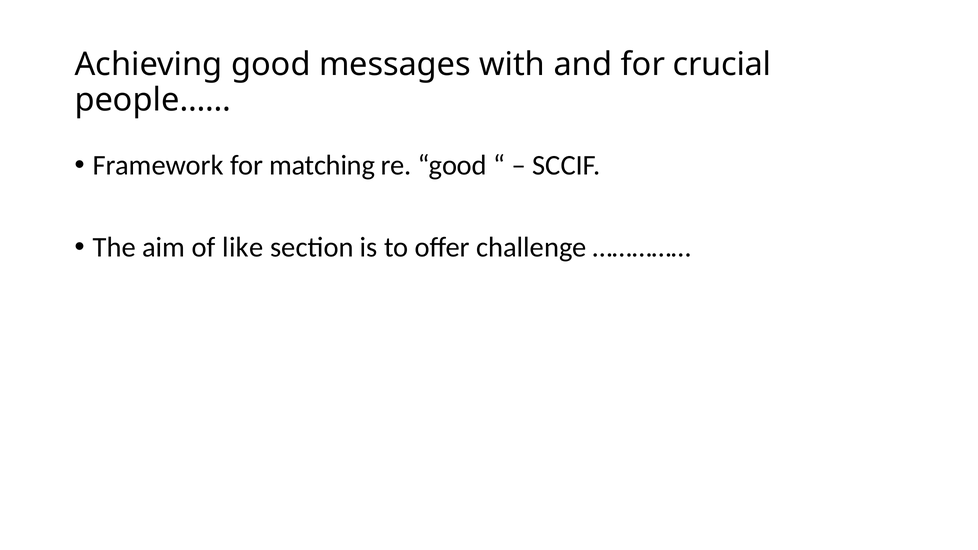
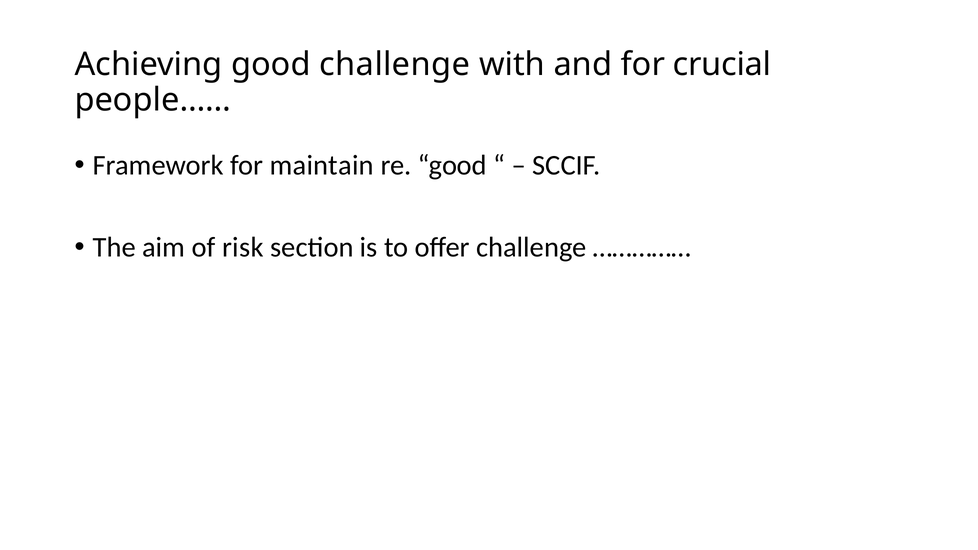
good messages: messages -> challenge (395, 65)
matching: matching -> maintain (322, 165)
like: like -> risk (243, 247)
